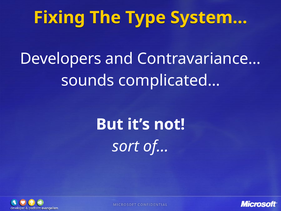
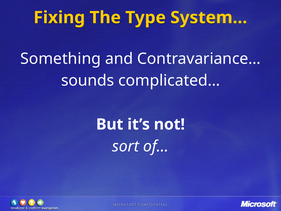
Developers: Developers -> Something (61, 59)
